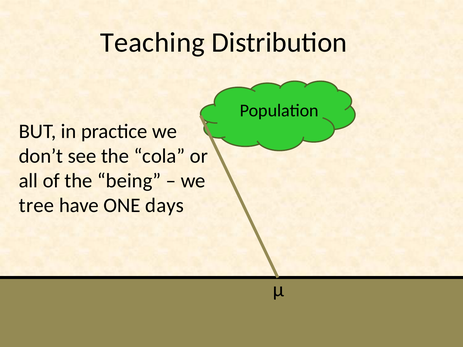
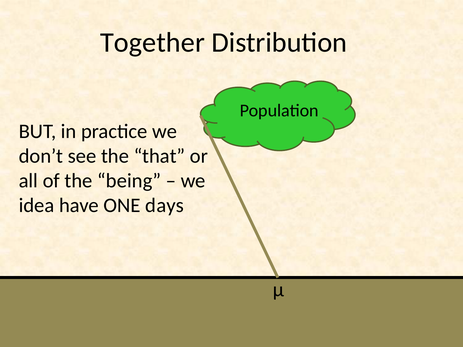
Teaching: Teaching -> Together (152, 42)
cola: cola -> that (159, 156)
tree: tree -> idea (37, 206)
